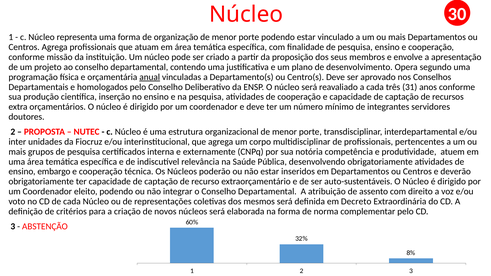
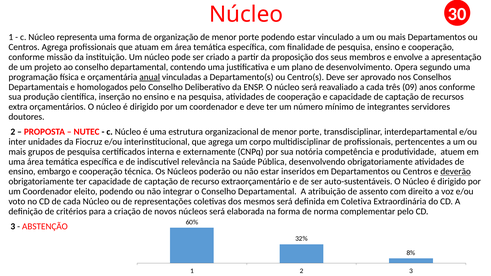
31: 31 -> 09 (410, 87)
deverão underline: none -> present (456, 172)
Decreto: Decreto -> Coletiva (356, 202)
